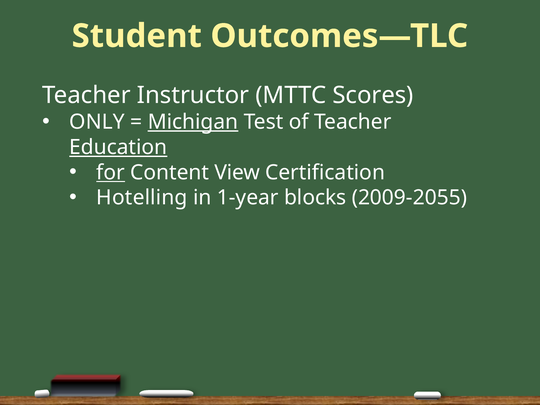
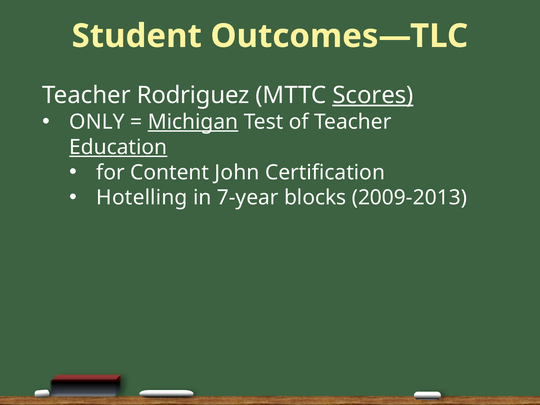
Instructor: Instructor -> Rodriguez (193, 95)
Scores underline: none -> present (373, 95)
for underline: present -> none (111, 172)
View: View -> John (237, 172)
1-year: 1-year -> 7-year (248, 198)
2009-2055: 2009-2055 -> 2009-2013 (409, 198)
